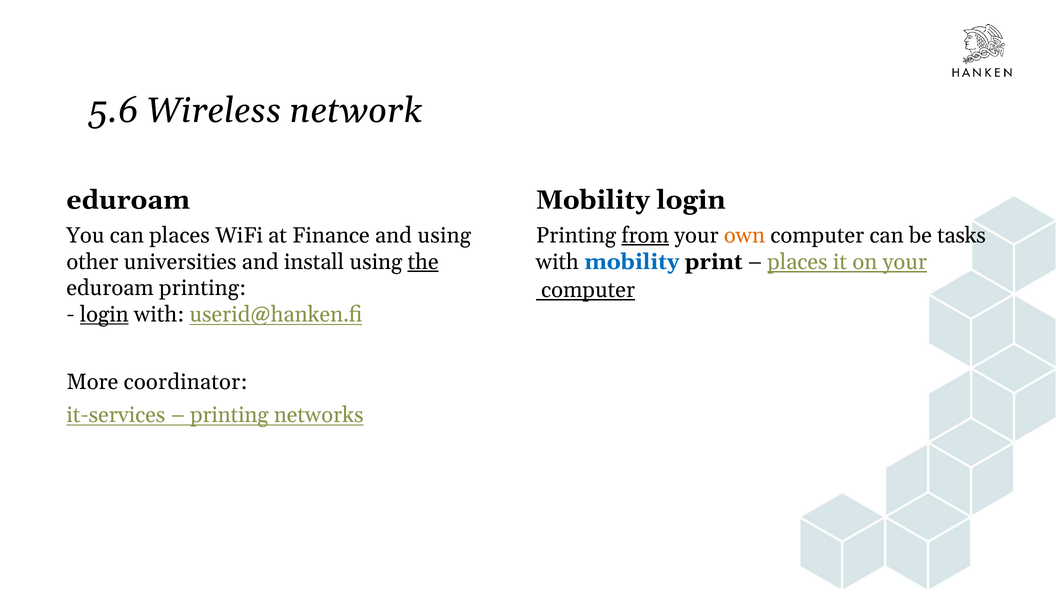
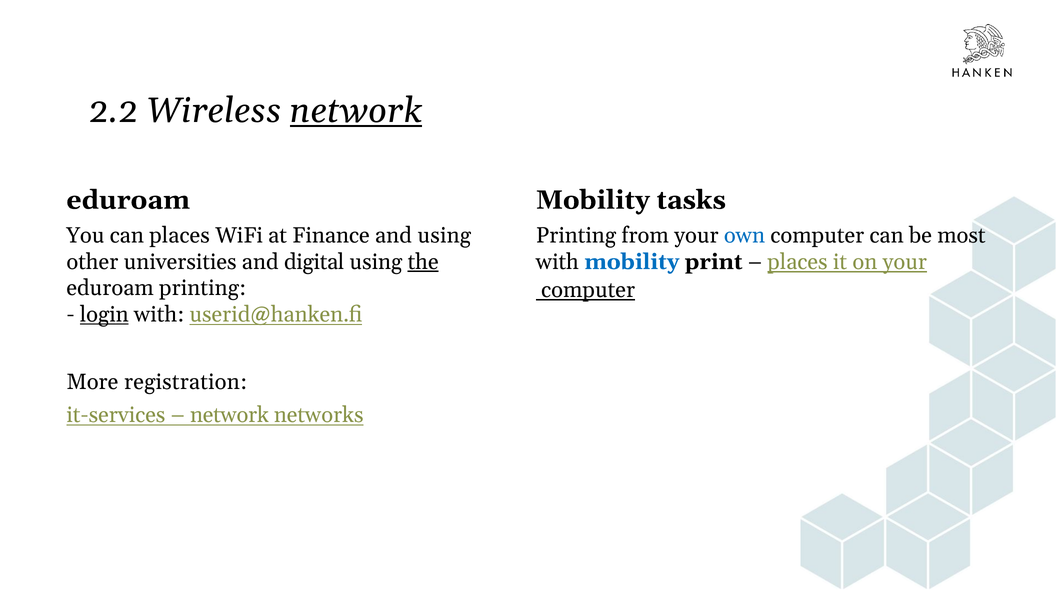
5.6: 5.6 -> 2.2 (114, 111)
network underline: none -> present (356, 111)
Mobility login: login -> tasks (691, 200)
from underline: present -> none (645, 235)
own colour: orange -> blue (744, 235)
tasks: tasks -> most (961, 235)
install: install -> digital (314, 262)
coordinator: coordinator -> registration (185, 382)
printing: printing -> network (229, 415)
